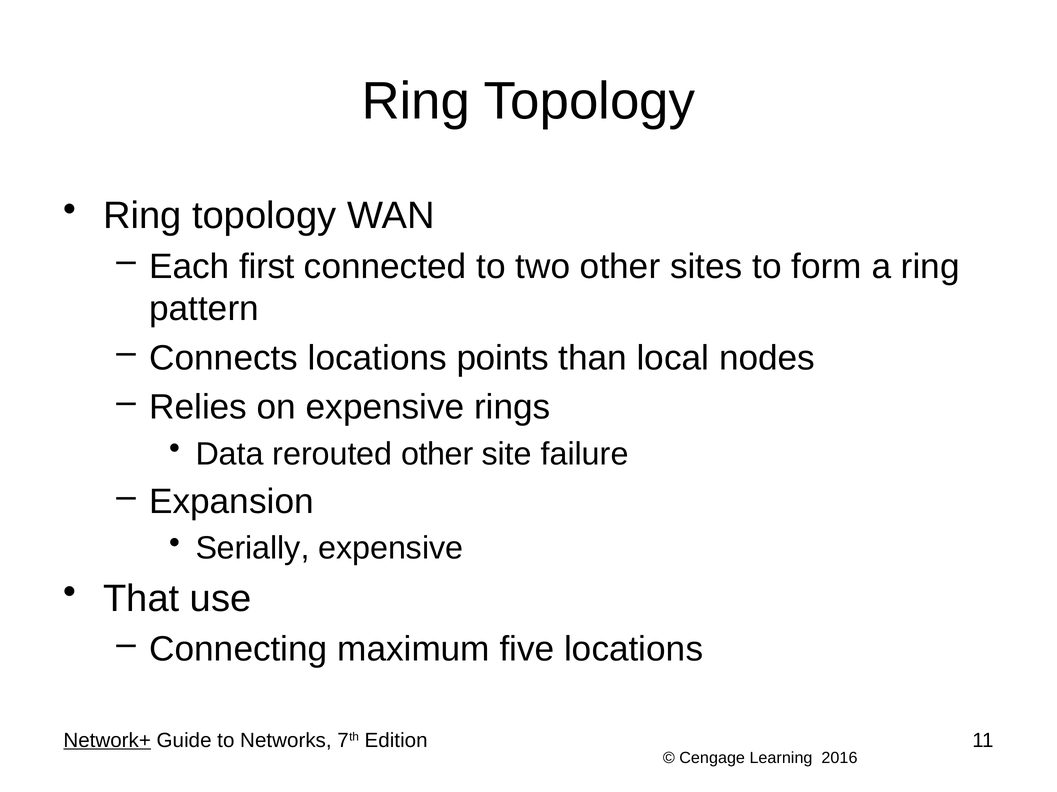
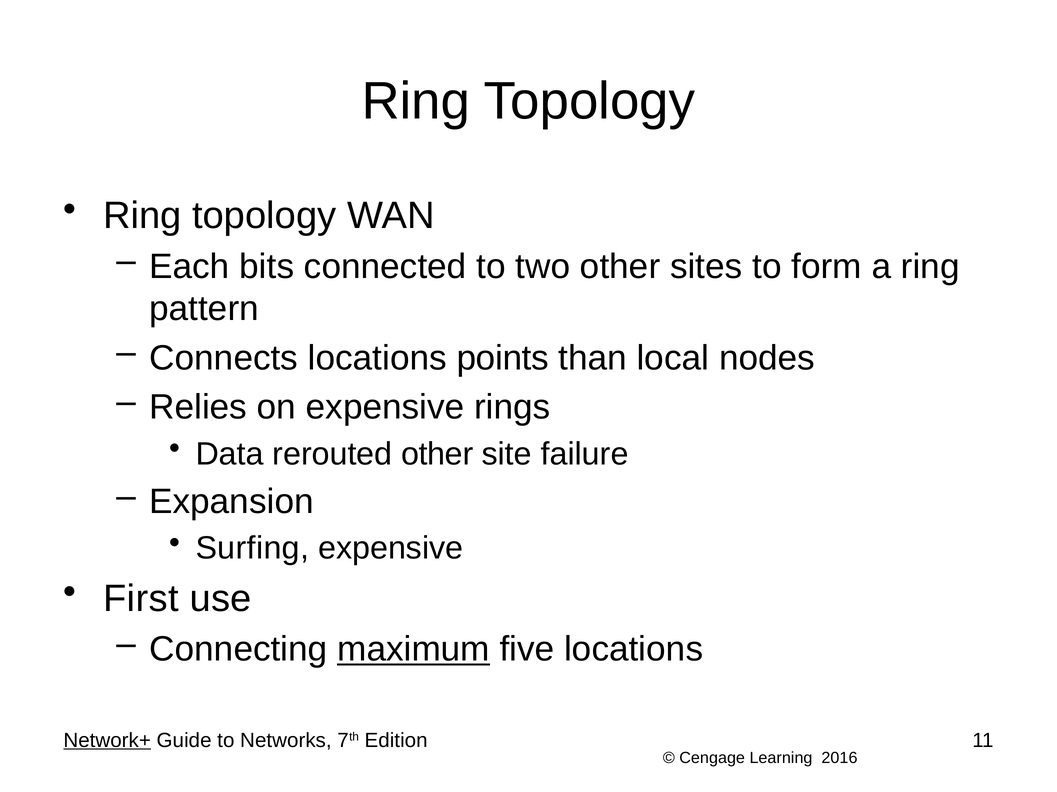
first: first -> bits (267, 267)
Serially: Serially -> Surfing (252, 549)
That: That -> First (141, 599)
maximum underline: none -> present (414, 650)
